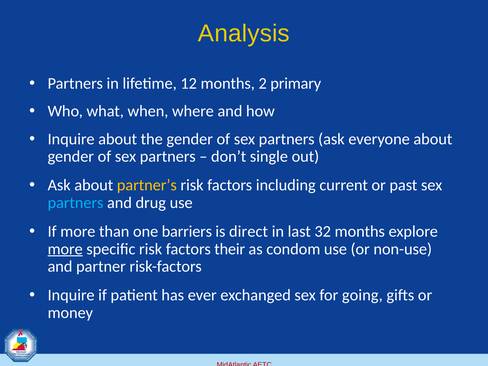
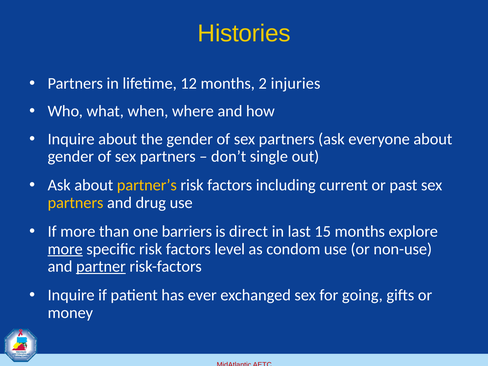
Analysis: Analysis -> Histories (244, 33)
primary: primary -> injuries (296, 84)
partners colour: light blue -> yellow (76, 203)
32: 32 -> 15 (323, 231)
their: their -> level (230, 249)
partner underline: none -> present (101, 267)
